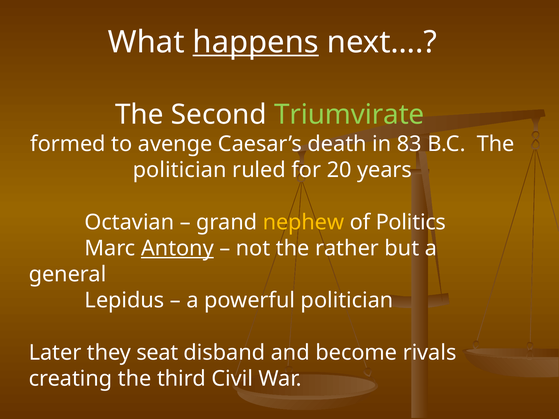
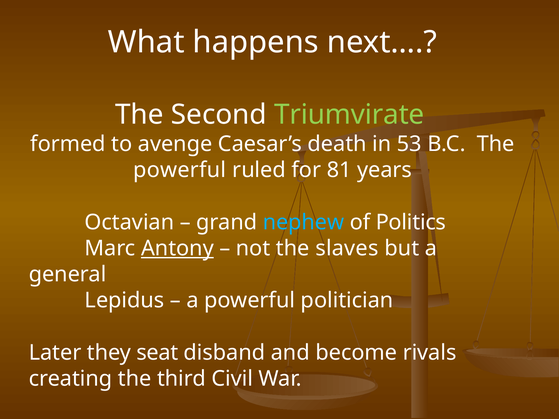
happens underline: present -> none (256, 42)
83: 83 -> 53 (409, 144)
politician: politician -> powerful (180, 170)
20: 20 -> 81 (339, 170)
nephew colour: yellow -> light blue (303, 222)
rather: rather -> slaves (347, 248)
